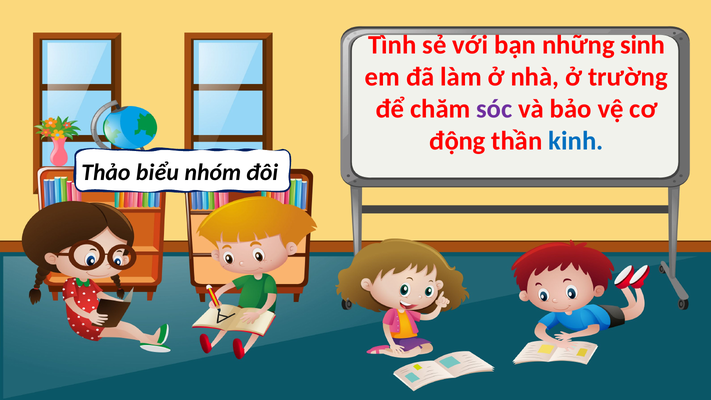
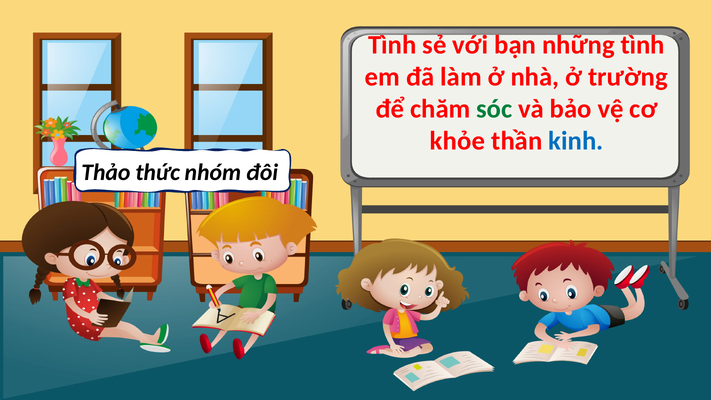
những sinh: sinh -> tình (643, 45)
sóc colour: purple -> green (494, 109)
động: động -> khỏe (457, 141)
biểu: biểu -> thức (158, 172)
